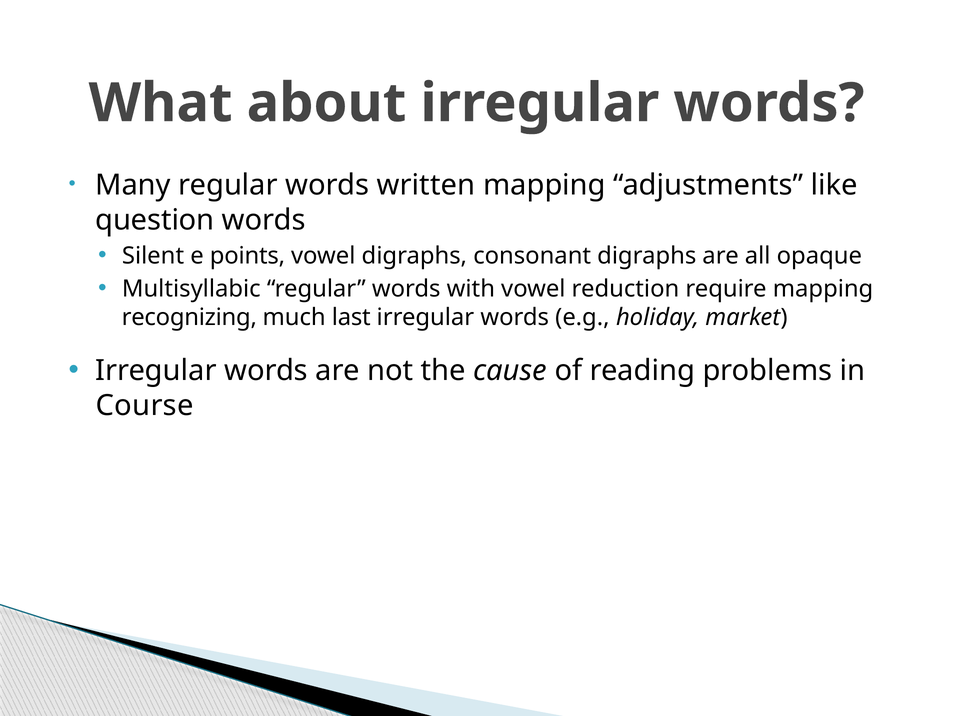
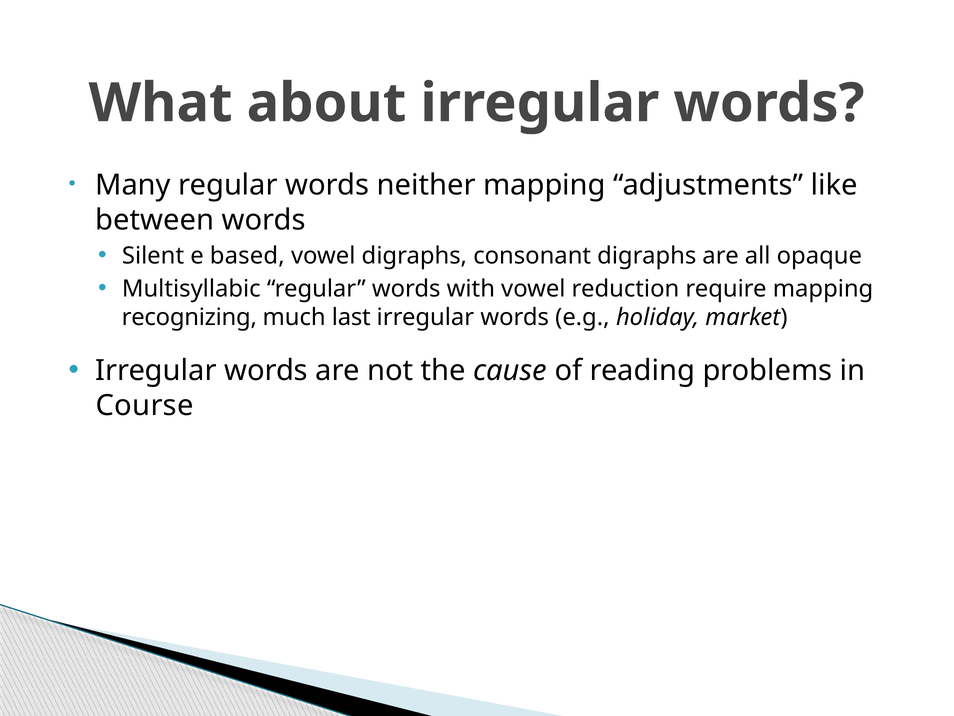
written: written -> neither (426, 185)
question: question -> between (155, 220)
points: points -> based (247, 255)
